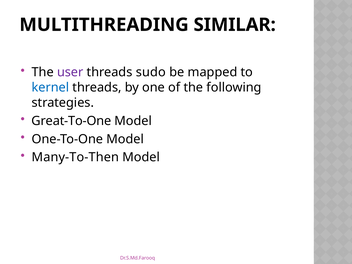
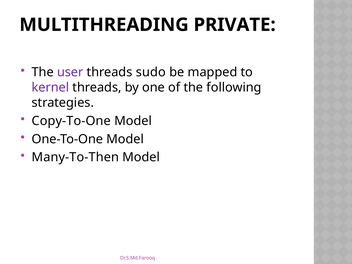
SIMILAR: SIMILAR -> PRIVATE (235, 25)
kernel colour: blue -> purple (50, 87)
Great-To-One: Great-To-One -> Copy-To-One (71, 121)
